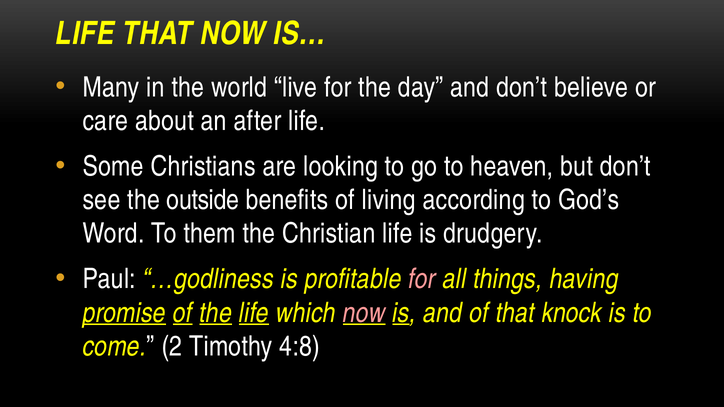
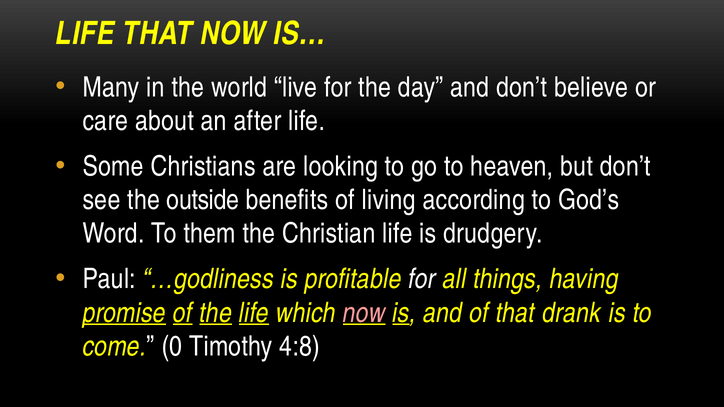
for colour: pink -> white (422, 279)
knock: knock -> drank (572, 313)
2: 2 -> 0 (172, 347)
